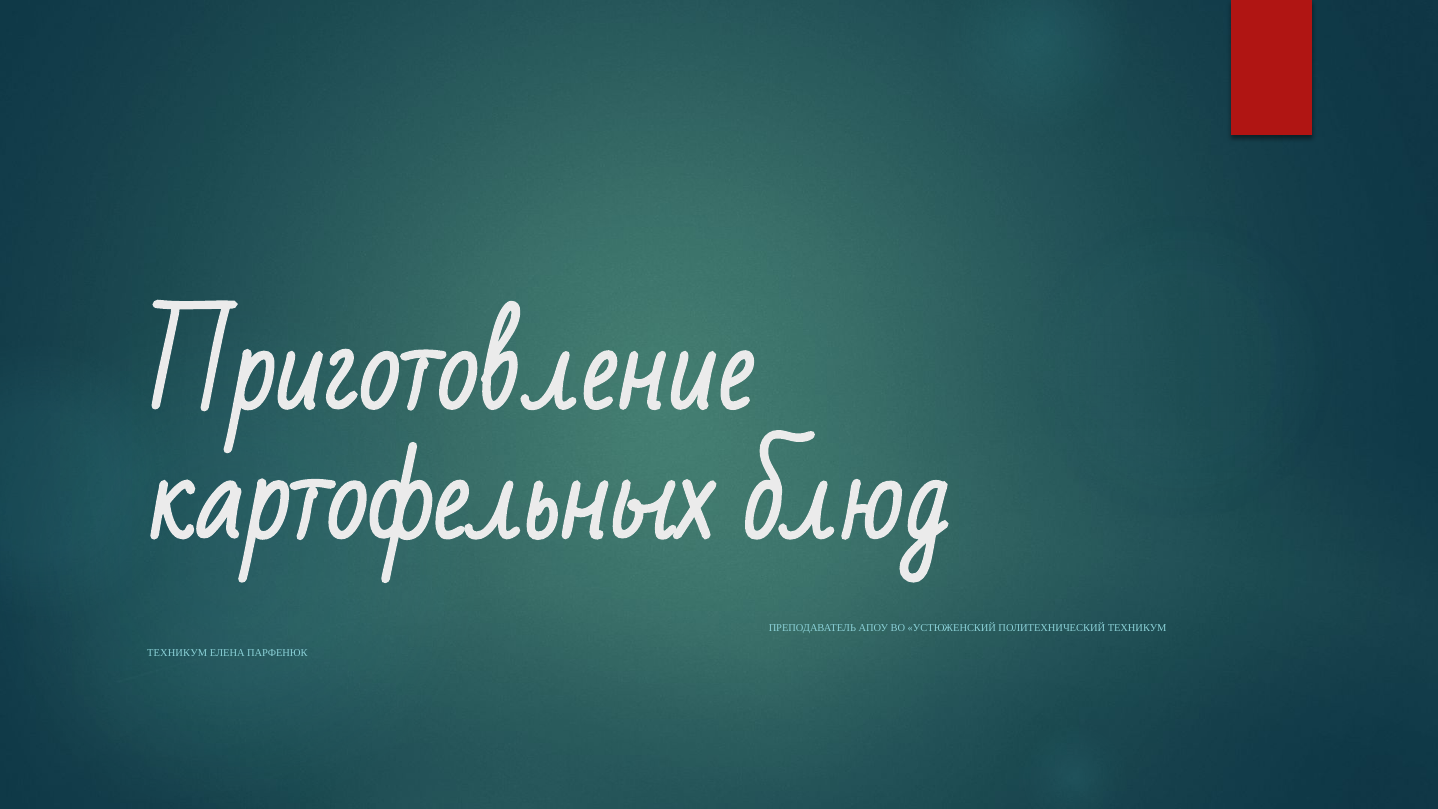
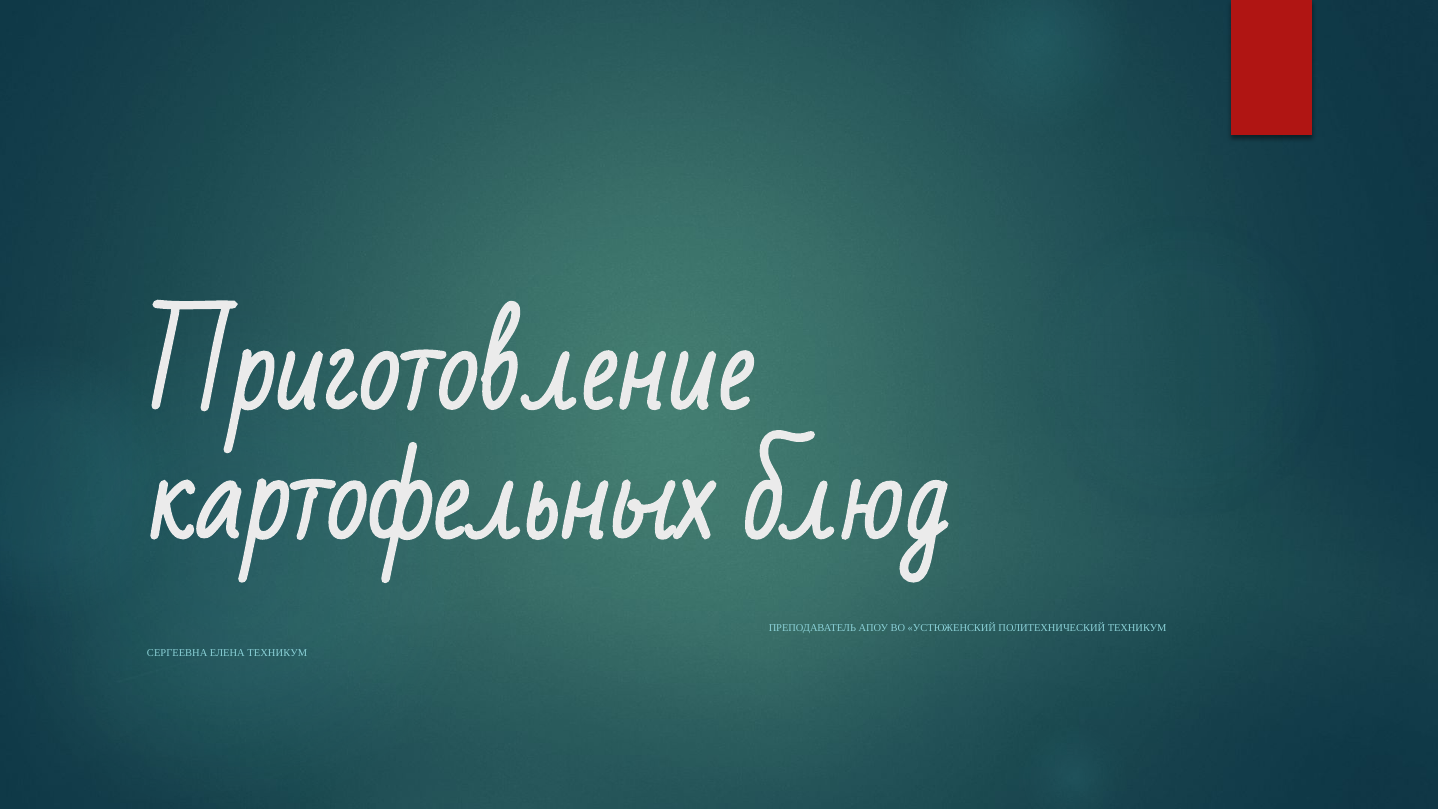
ТЕХНИКУМ: ТЕХНИКУМ -> СЕРГЕЕВНА (177, 653)
ЕЛЕНА ПАРФЕНЮК: ПАРФЕНЮК -> ТЕХНИКУМ (277, 653)
